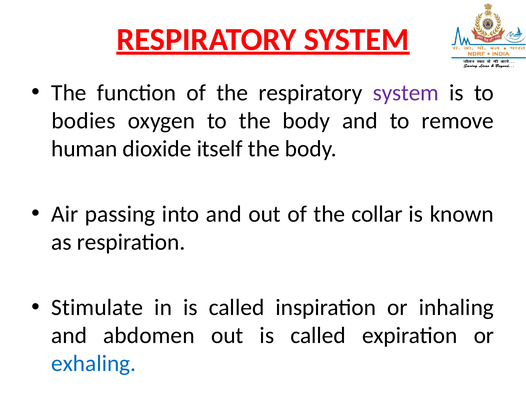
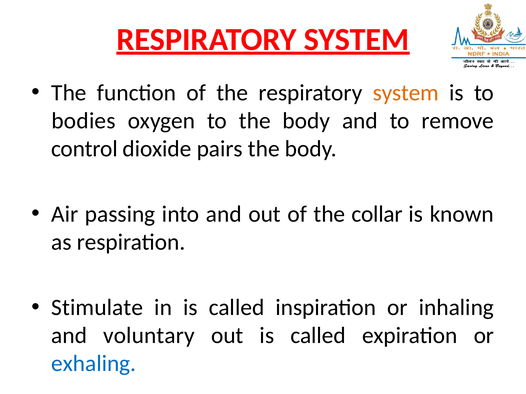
system colour: purple -> orange (406, 93)
human: human -> control (84, 149)
itself: itself -> pairs (220, 149)
abdomen: abdomen -> voluntary (149, 336)
